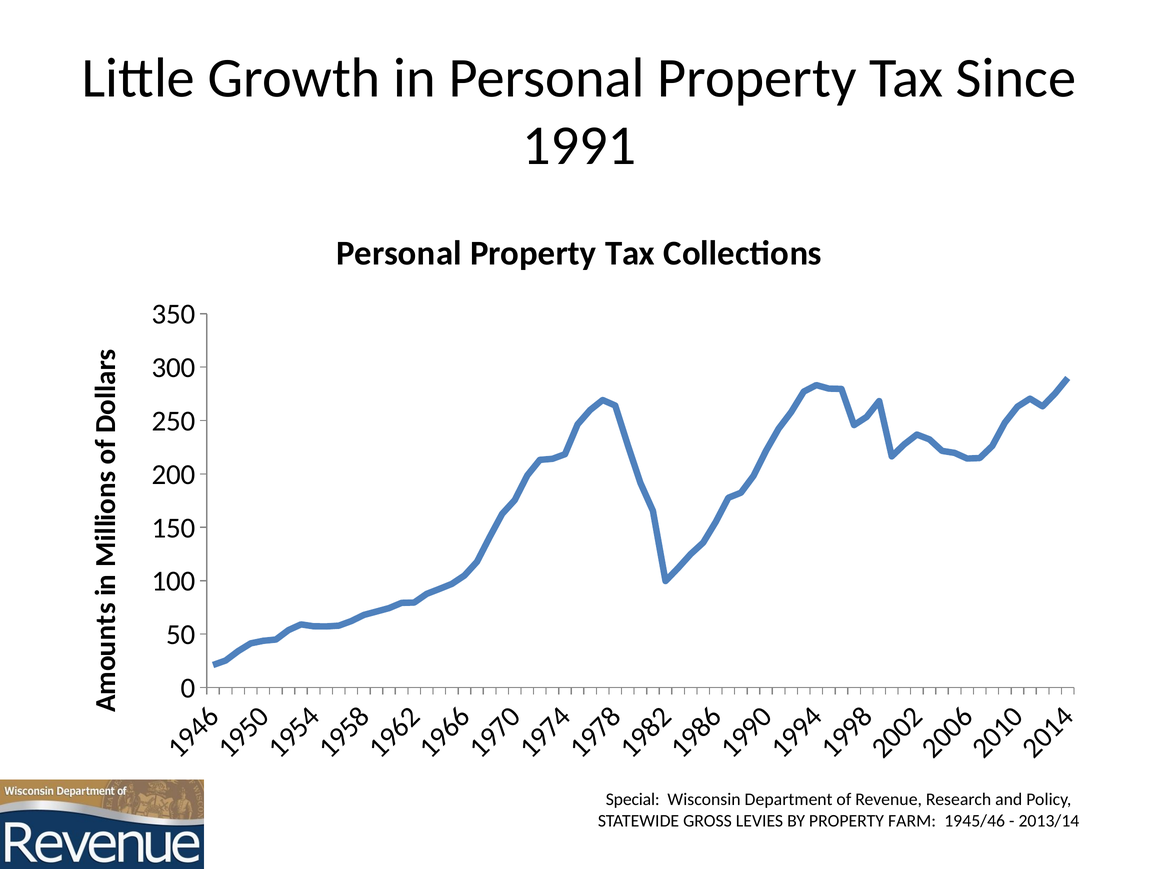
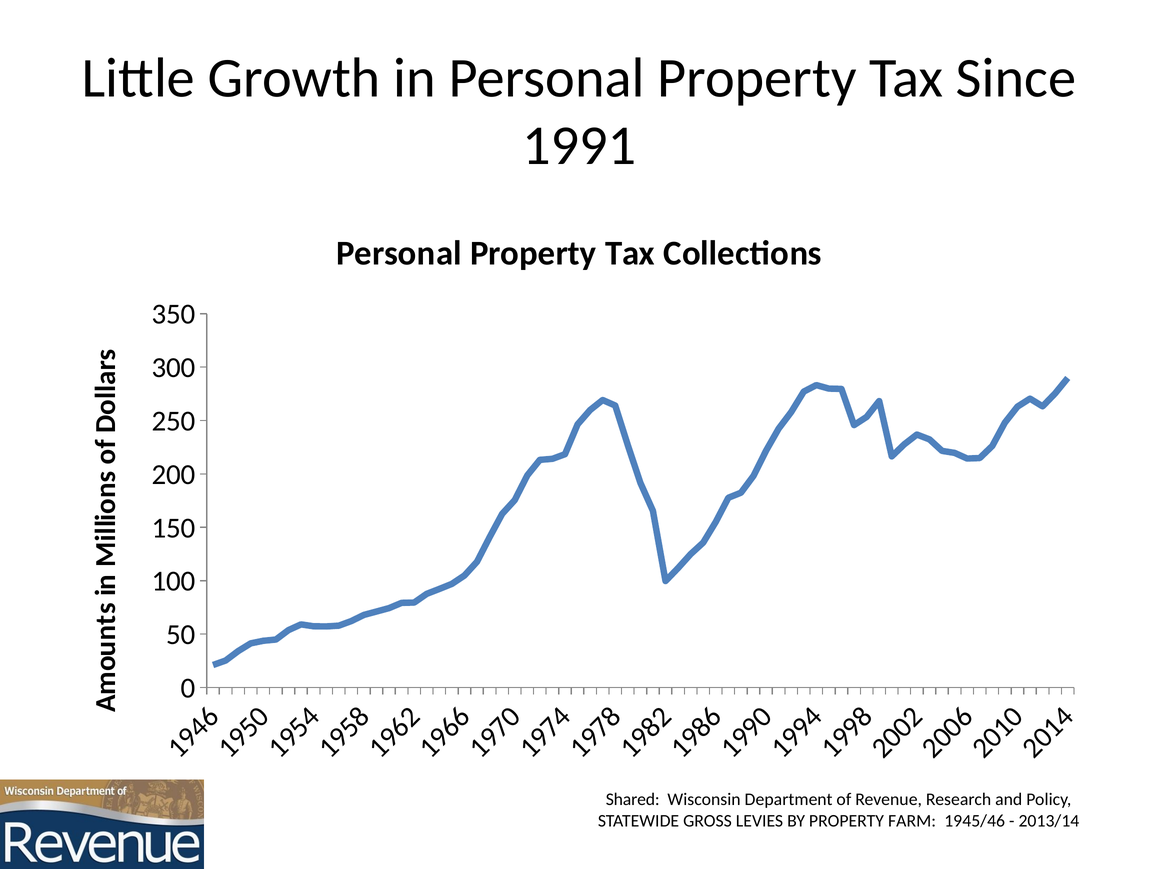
Special: Special -> Shared (633, 800)
